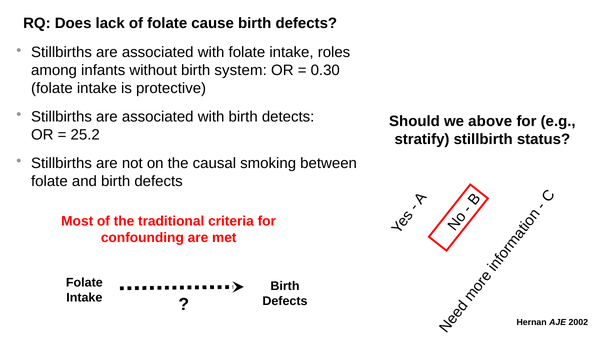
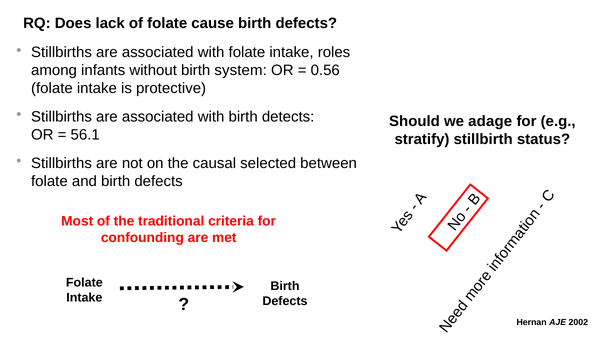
0.30: 0.30 -> 0.56 (325, 71)
above: above -> adage (490, 122)
25.2: 25.2 -> 56.1 (85, 135)
smoking: smoking -> selected (268, 163)
